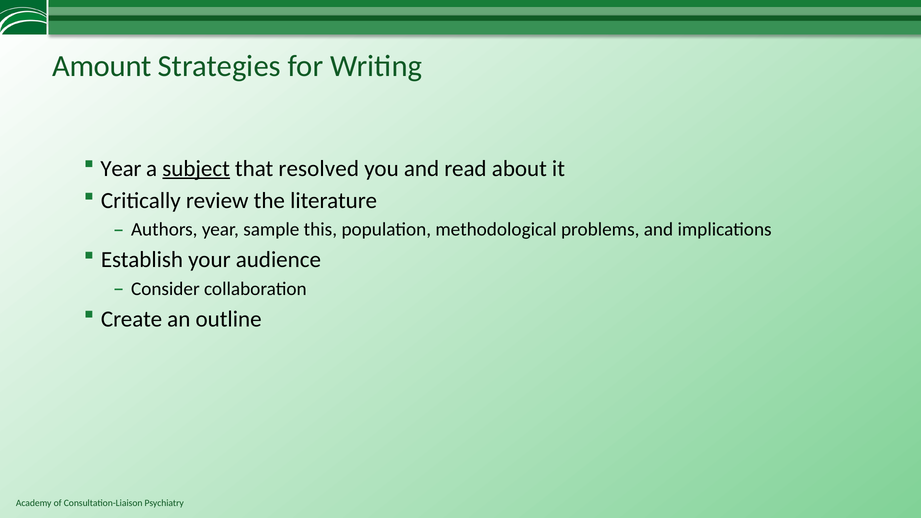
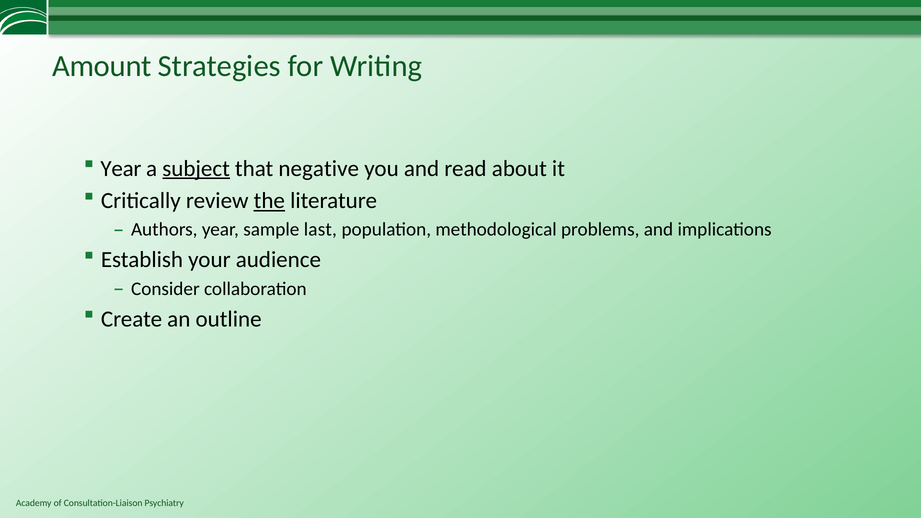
resolved: resolved -> negative (319, 169)
the underline: none -> present (269, 201)
this: this -> last (320, 230)
